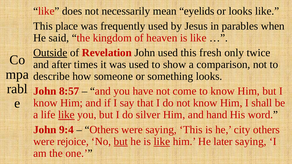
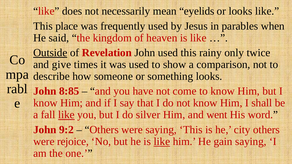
fresh: fresh -> rainy (211, 53)
after: after -> give (61, 65)
8:57: 8:57 -> 8:85 (69, 91)
life: life -> fall (48, 115)
hand: hand -> went (217, 115)
9:4: 9:4 -> 9:2 (66, 130)
but underline: present -> none (121, 142)
later: later -> gain (223, 142)
